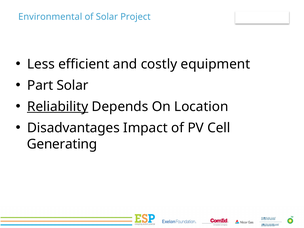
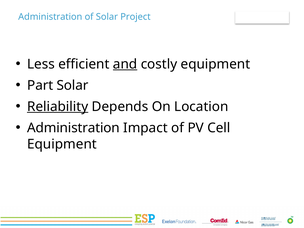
Environmental: Environmental -> Administration (50, 17)
and underline: none -> present (125, 64)
Disadvantages: Disadvantages -> Administration (73, 128)
Generating: Generating -> Equipment (62, 144)
